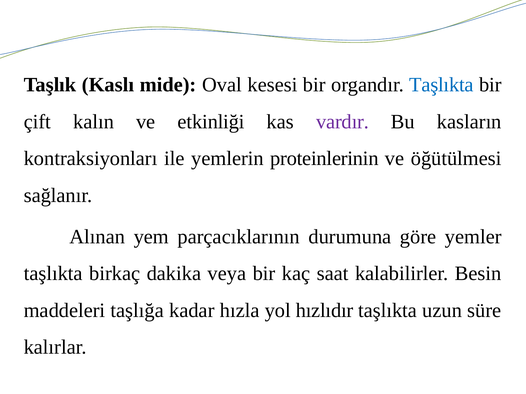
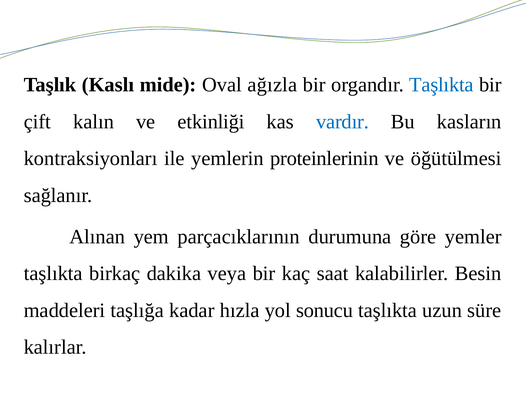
kesesi: kesesi -> ağızla (272, 85)
vardır colour: purple -> blue (343, 122)
hızlıdır: hızlıdır -> sonucu (325, 311)
